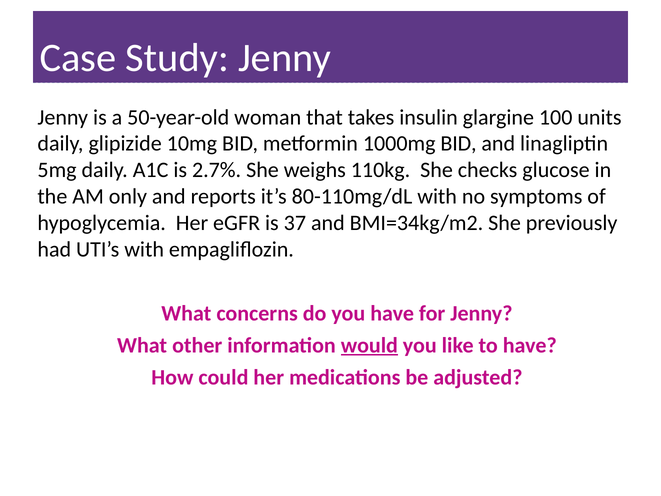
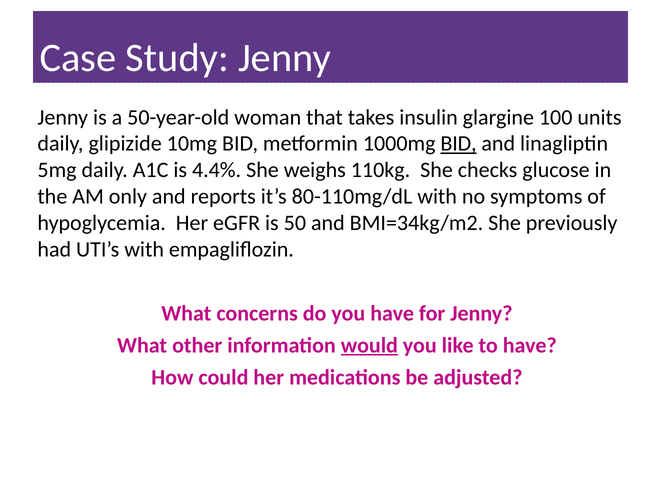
BID underline: none -> present (459, 144)
2.7%: 2.7% -> 4.4% (217, 170)
37: 37 -> 50 (295, 223)
